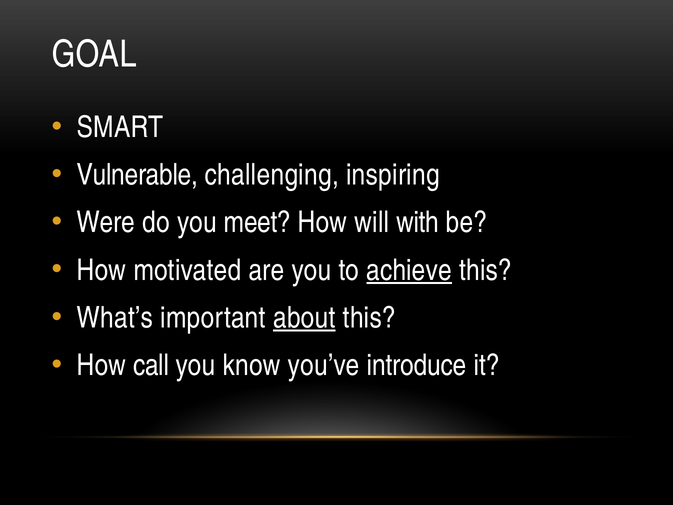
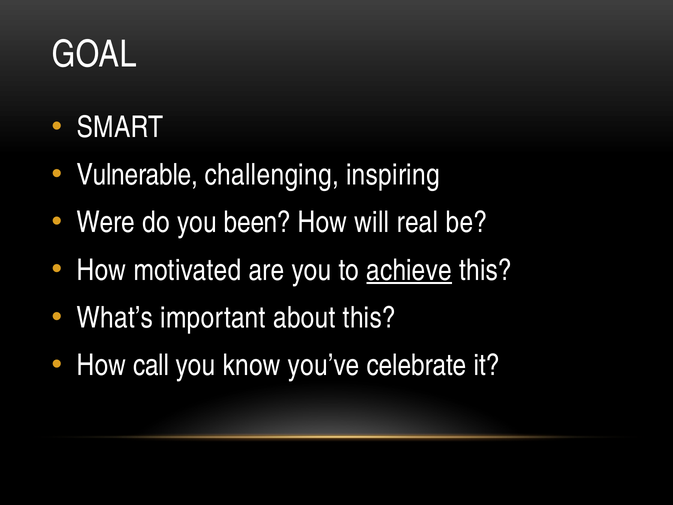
meet: meet -> been (257, 222)
with: with -> real (417, 222)
about underline: present -> none (304, 318)
introduce: introduce -> celebrate (417, 365)
